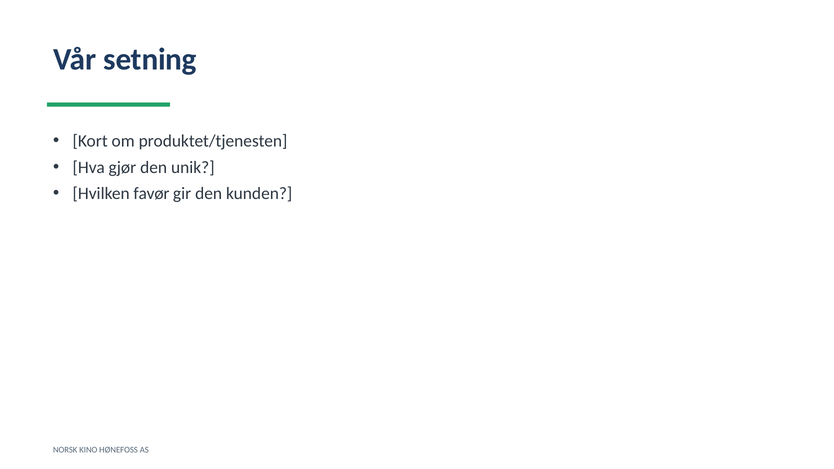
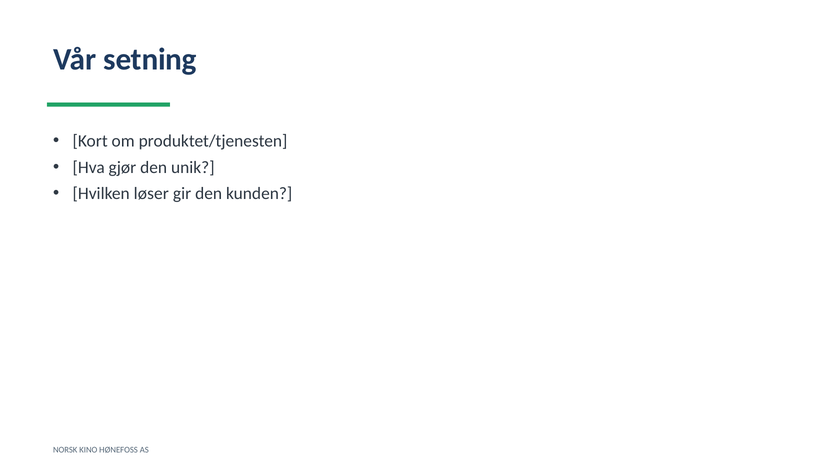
favør: favør -> løser (151, 193)
